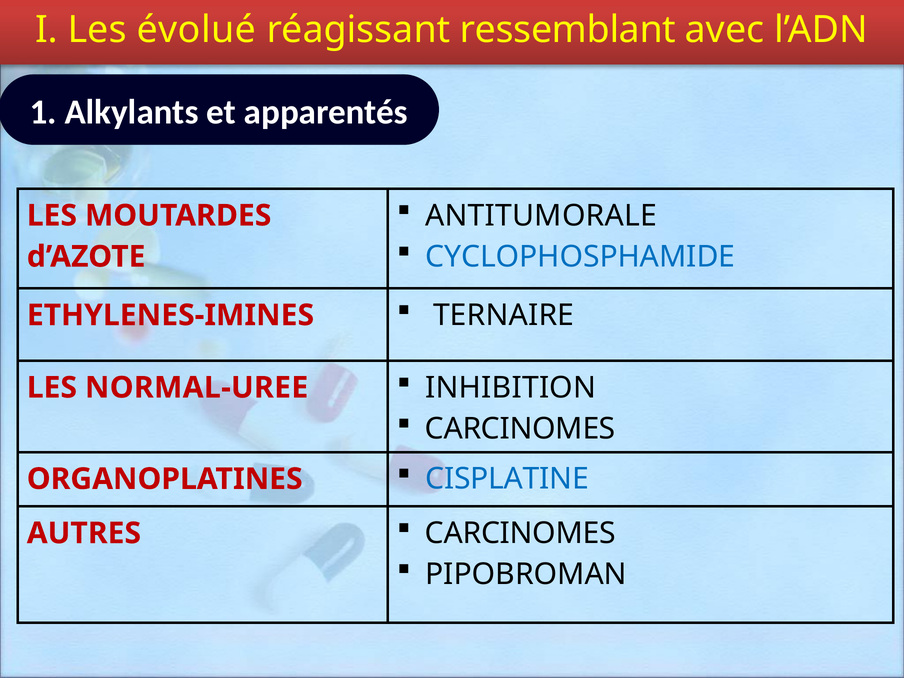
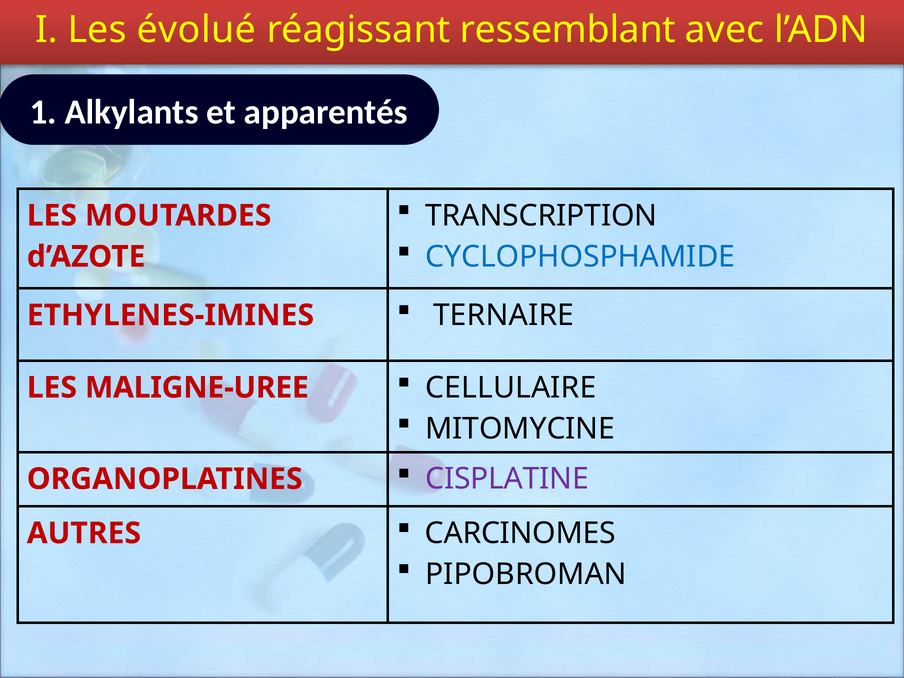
ANTITUMORALE: ANTITUMORALE -> TRANSCRIPTION (541, 216)
NORMAL-UREE: NORMAL-UREE -> MALIGNE-UREE (197, 388)
INHIBITION: INHIBITION -> CELLULAIRE (511, 388)
CARCINOMES: CARCINOMES -> MITOMYCINE (520, 429)
CISPLATINE colour: blue -> purple (507, 479)
